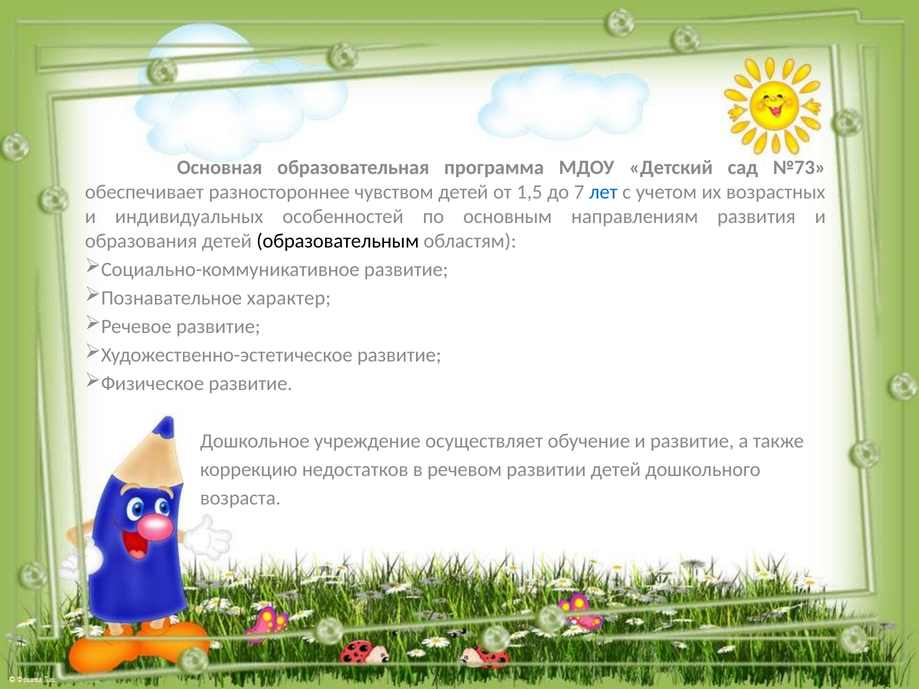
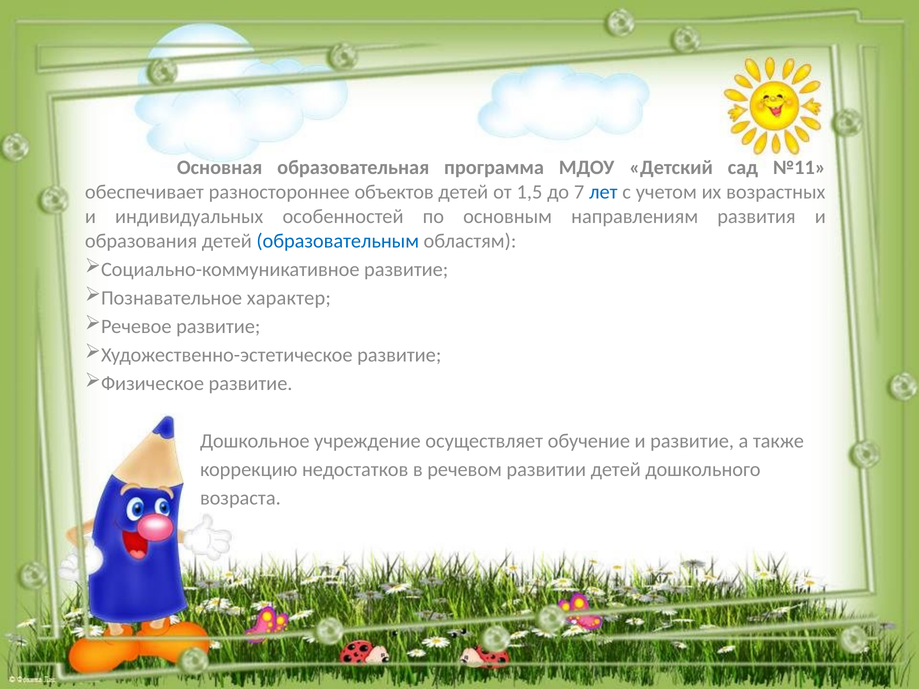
№73: №73 -> №11 (799, 167)
чувством: чувством -> объектов (394, 192)
образовательным colour: black -> blue (338, 241)
